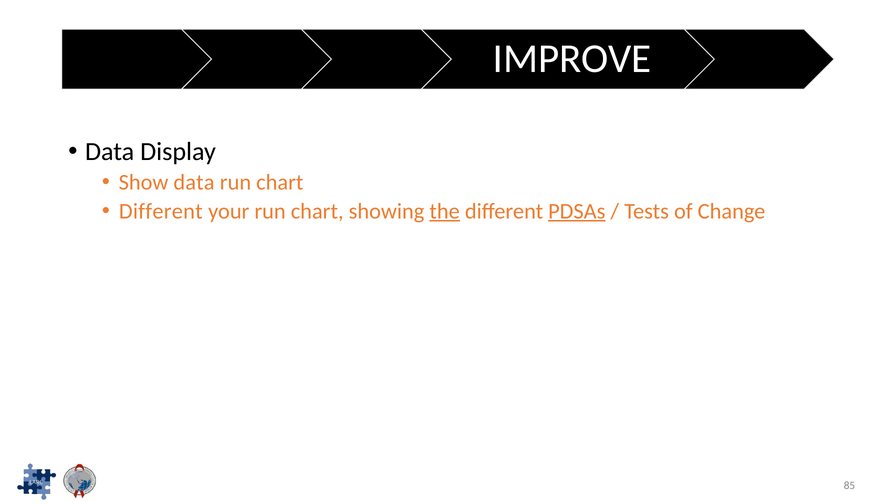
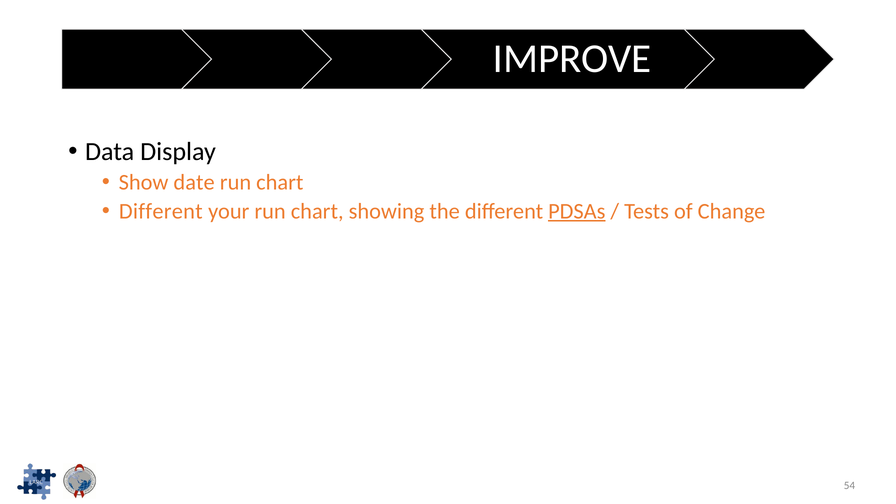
Show data: data -> date (194, 182)
the underline: present -> none (445, 211)
85: 85 -> 54 (850, 485)
